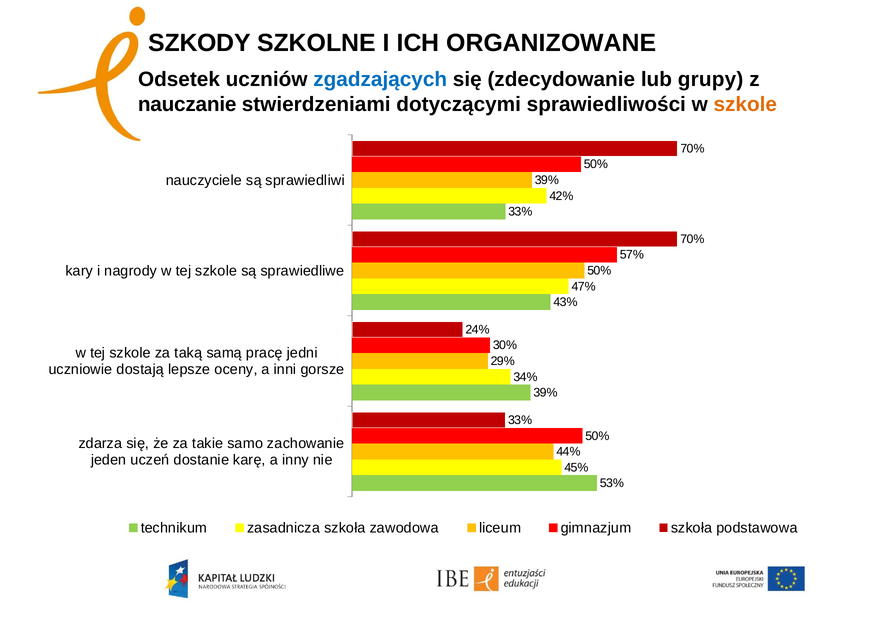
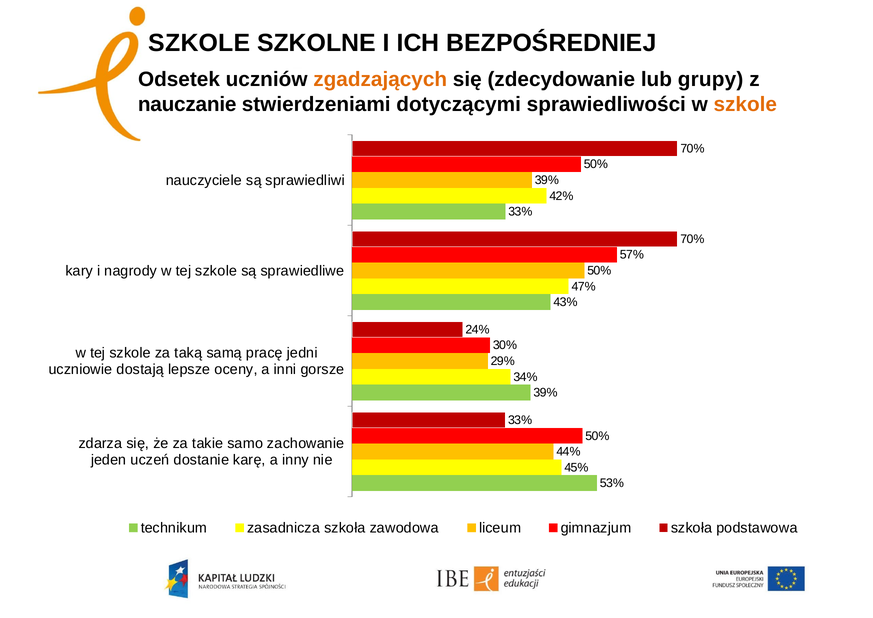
SZKODY: SZKODY -> SZKOLE (199, 43)
ORGANIZOWANE: ORGANIZOWANE -> BEZPOŚREDNIEJ (551, 43)
zgadzających colour: blue -> orange (380, 79)
